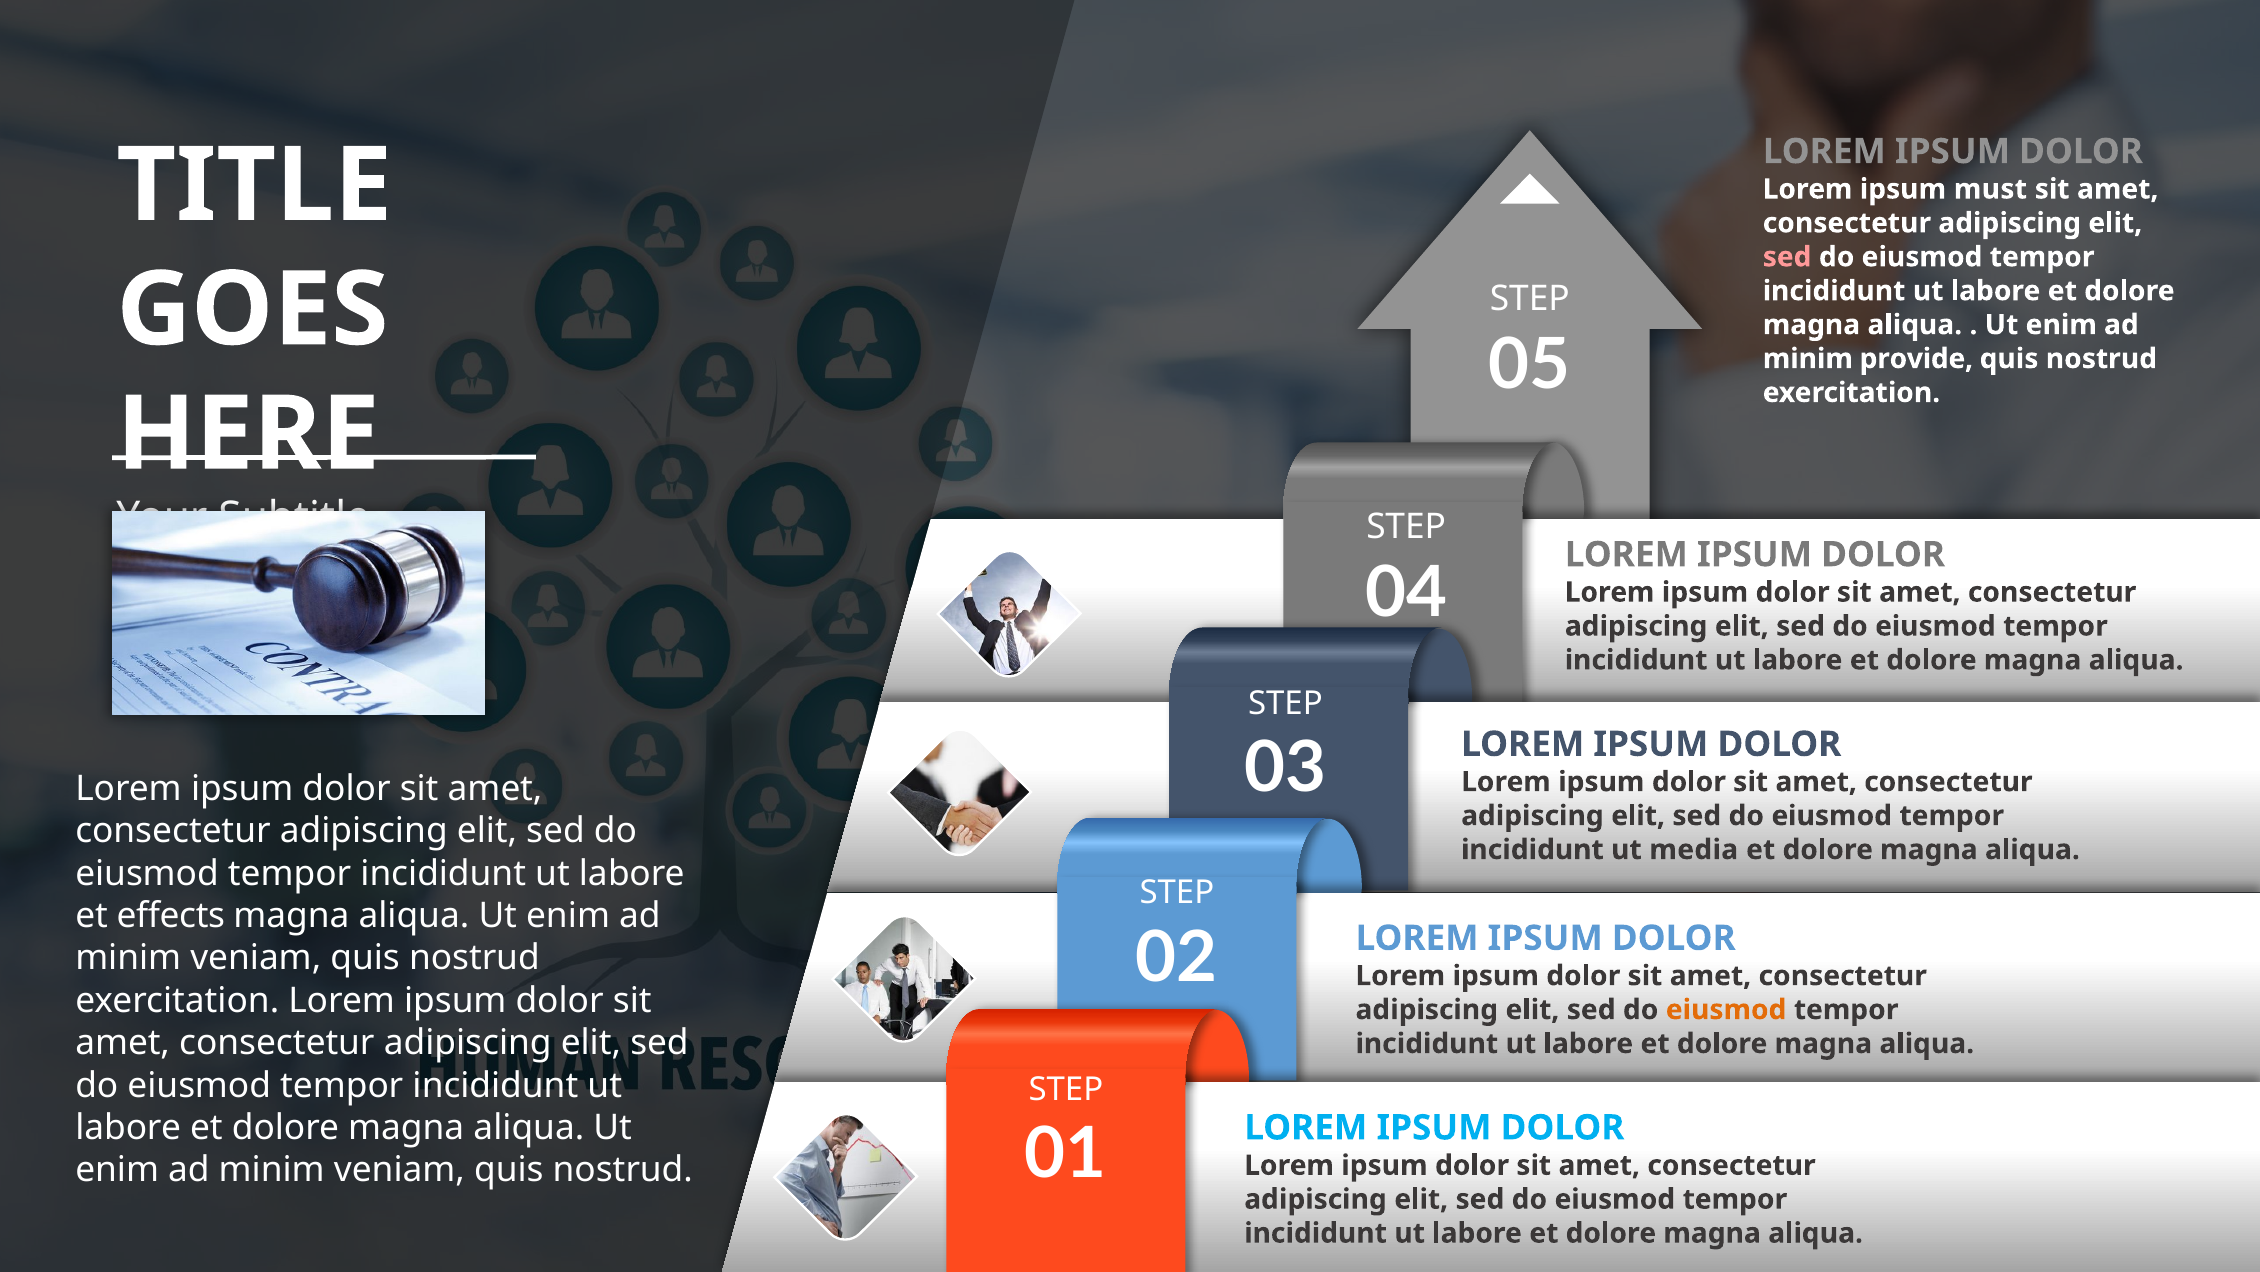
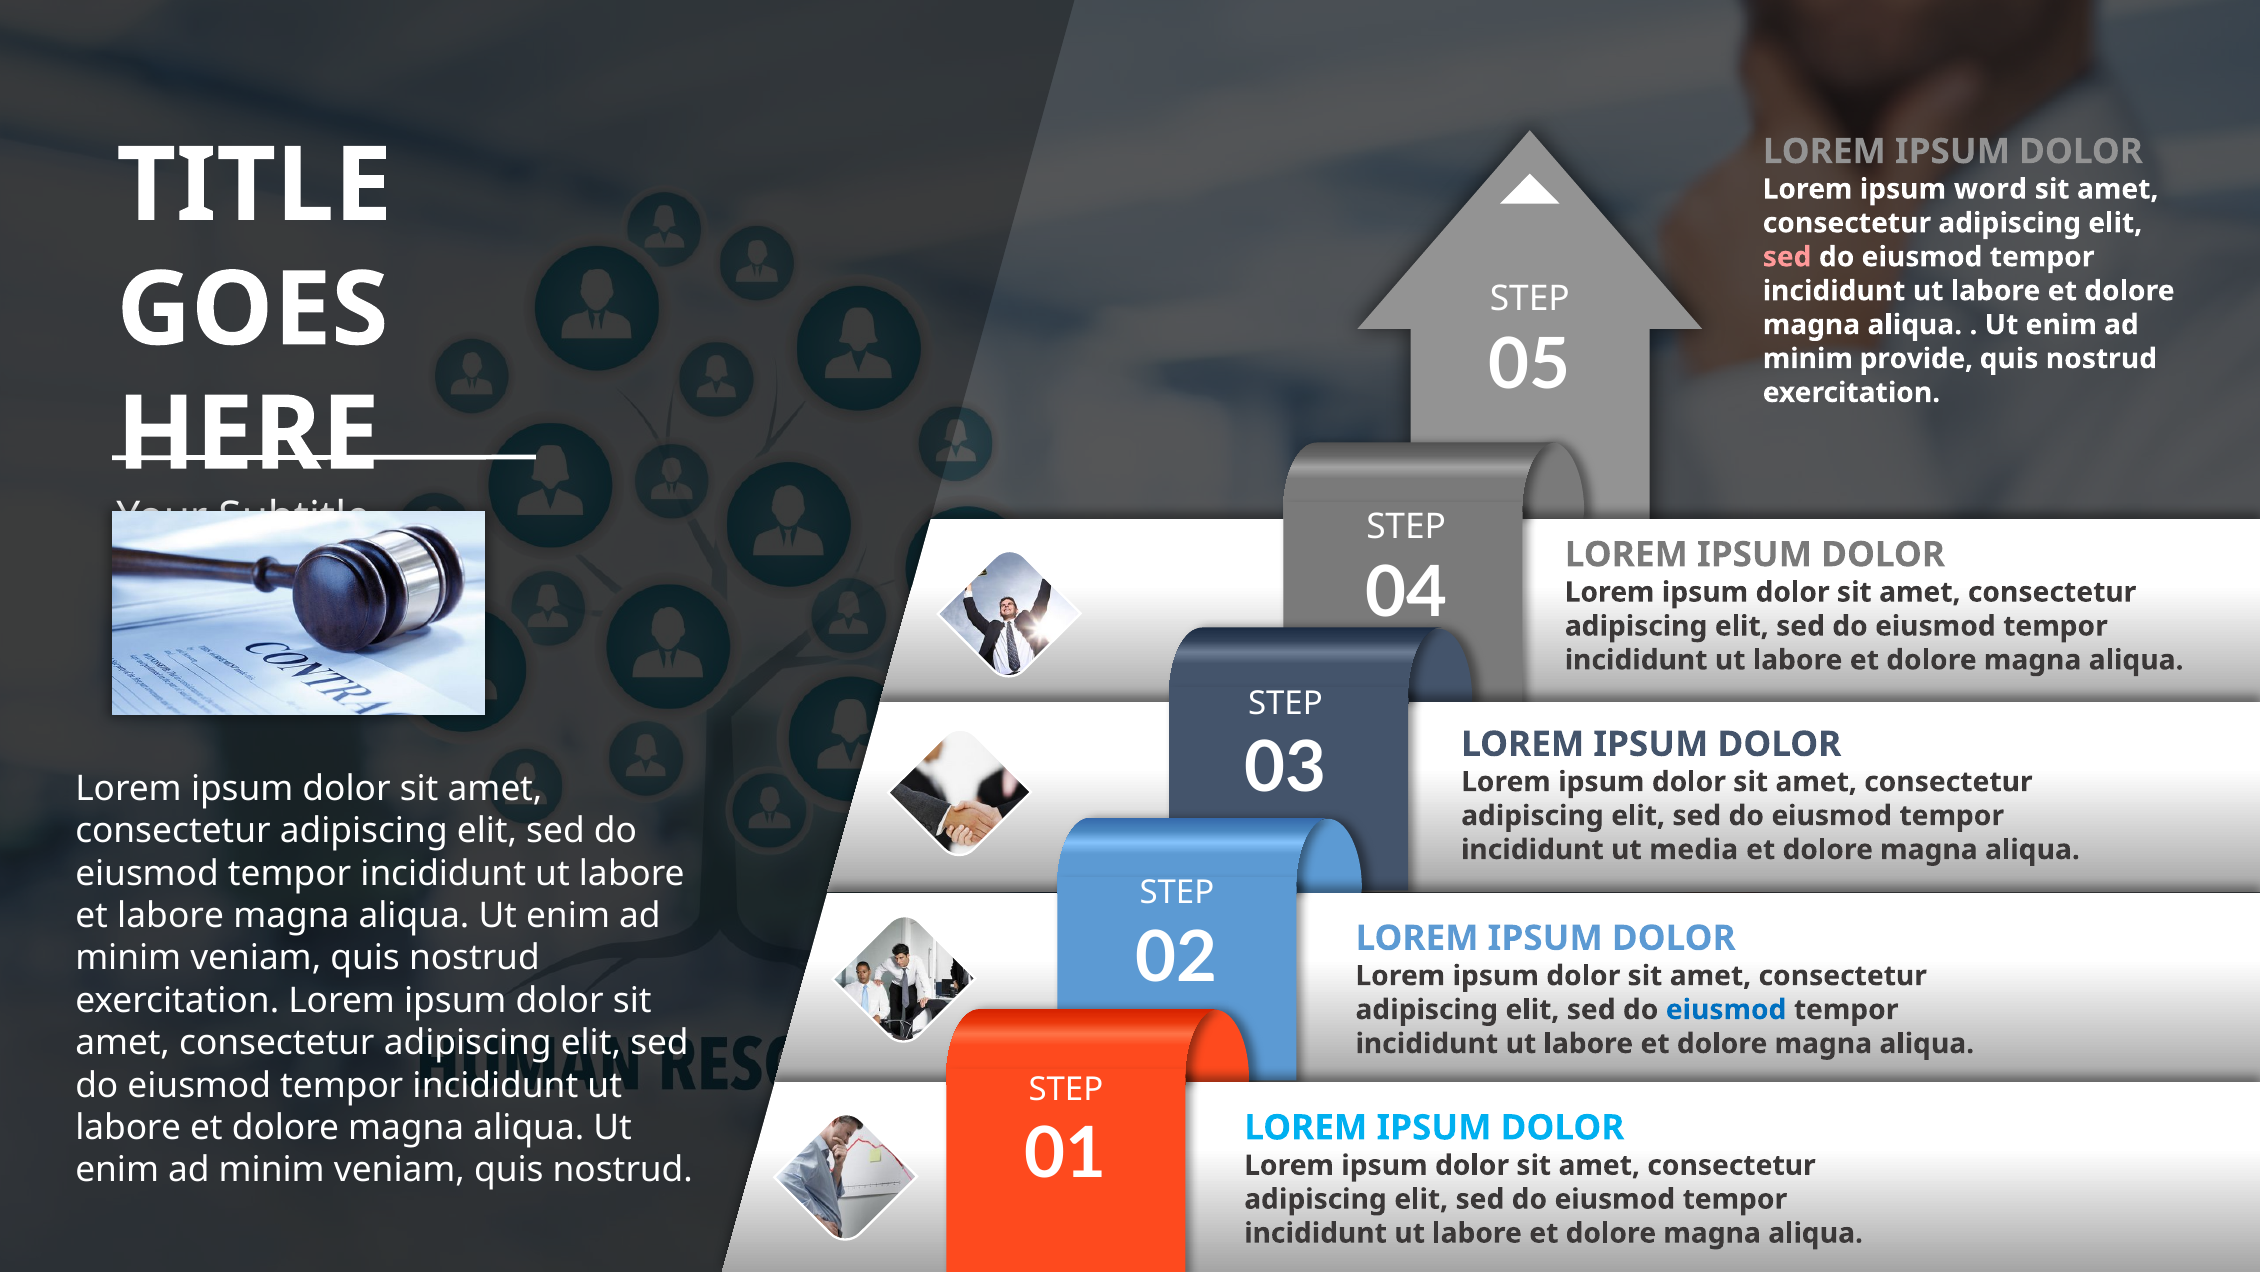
must: must -> word (1990, 189)
et effects: effects -> labore (171, 915)
eiusmod colour: orange -> blue (1726, 1009)
